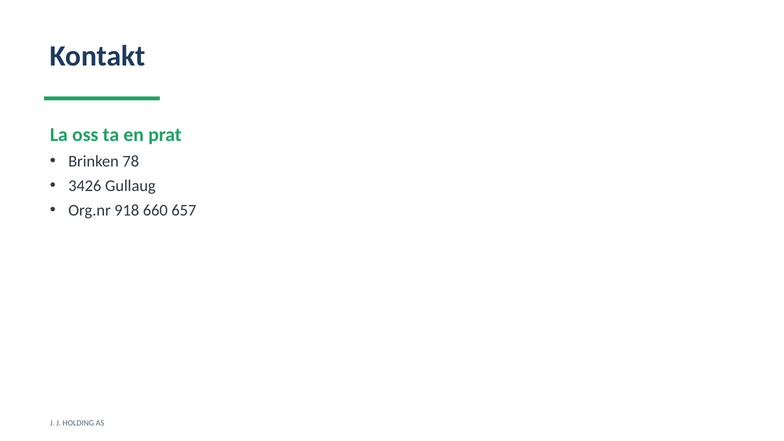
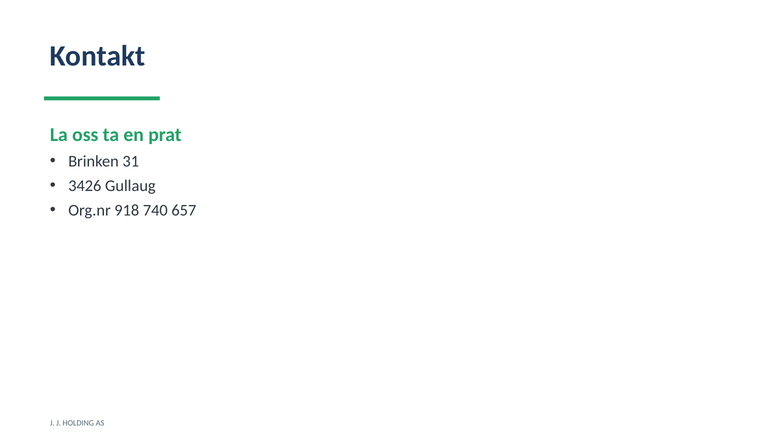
78: 78 -> 31 (131, 161)
660: 660 -> 740 (155, 210)
